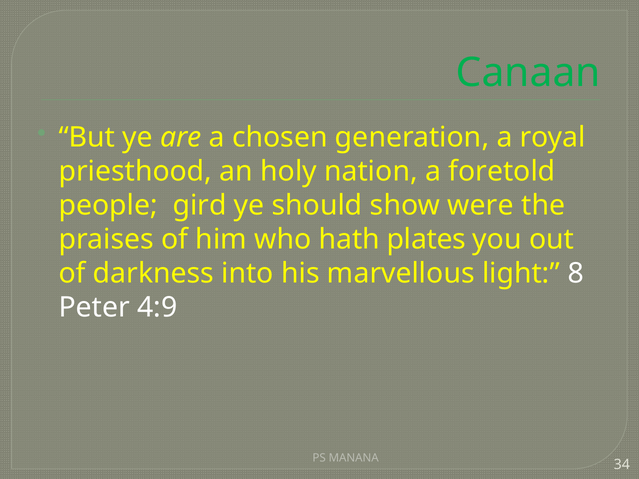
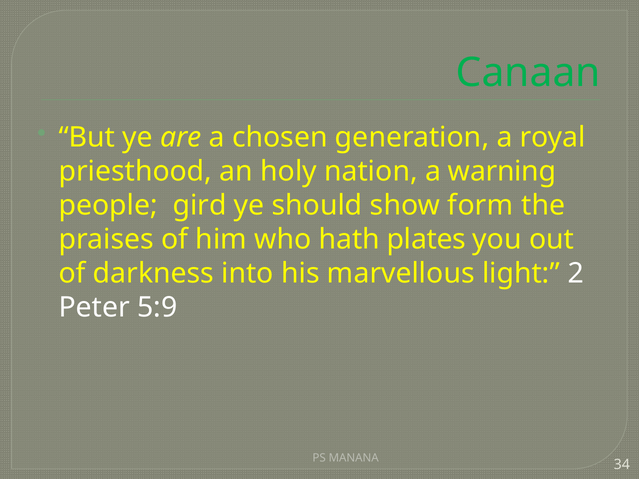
foretold: foretold -> warning (502, 171)
were: were -> form (481, 205)
8: 8 -> 2 (576, 274)
4:9: 4:9 -> 5:9 (157, 308)
